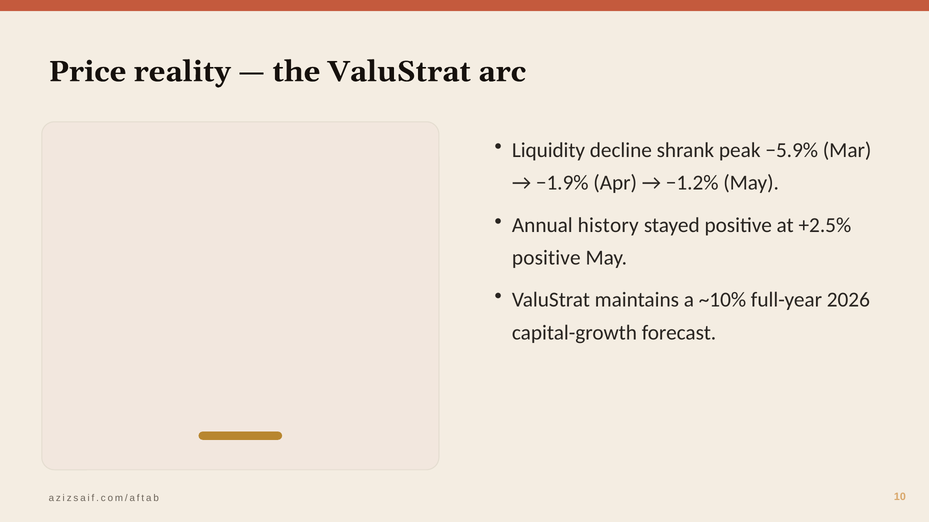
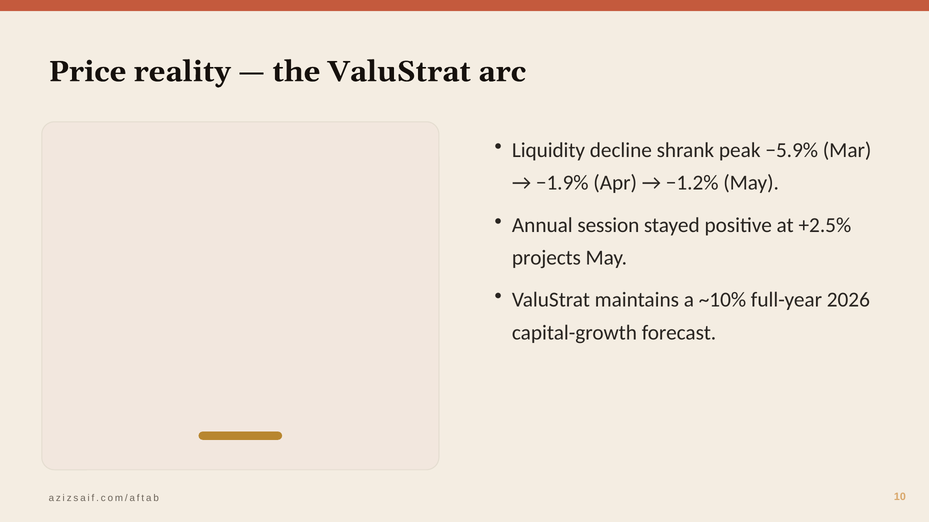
history: history -> session (608, 225)
positive: positive -> projects (546, 258)
